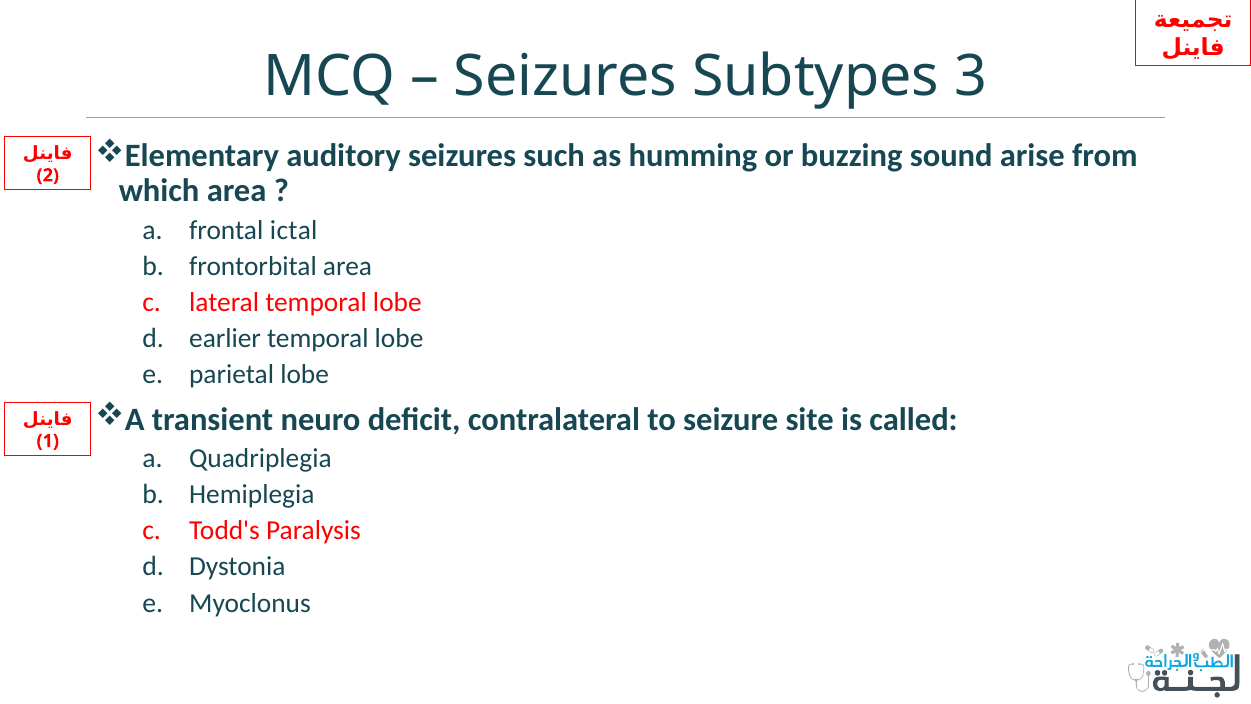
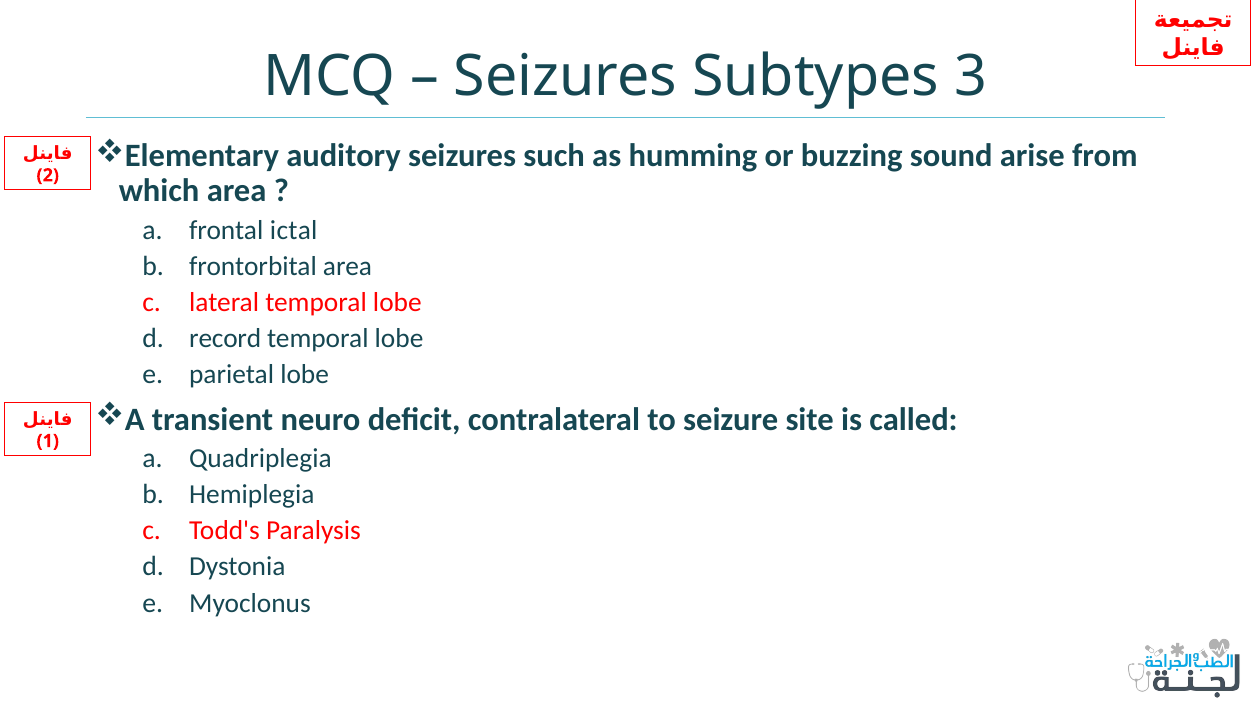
earlier: earlier -> record (225, 338)
